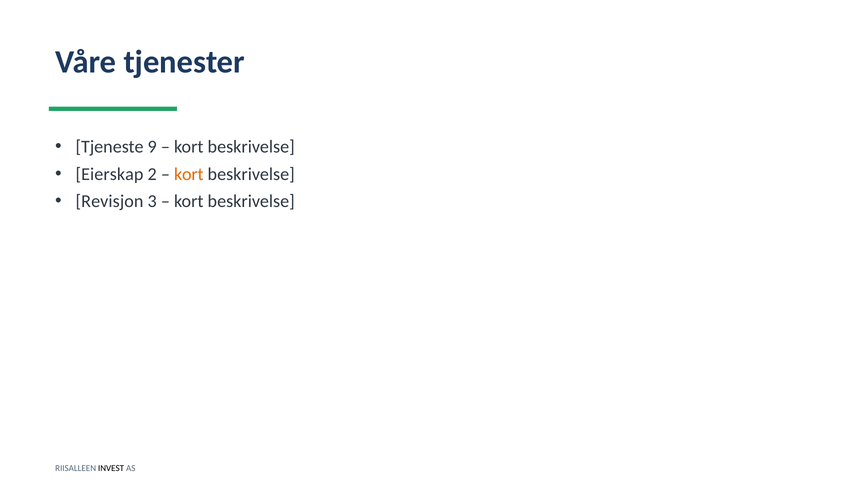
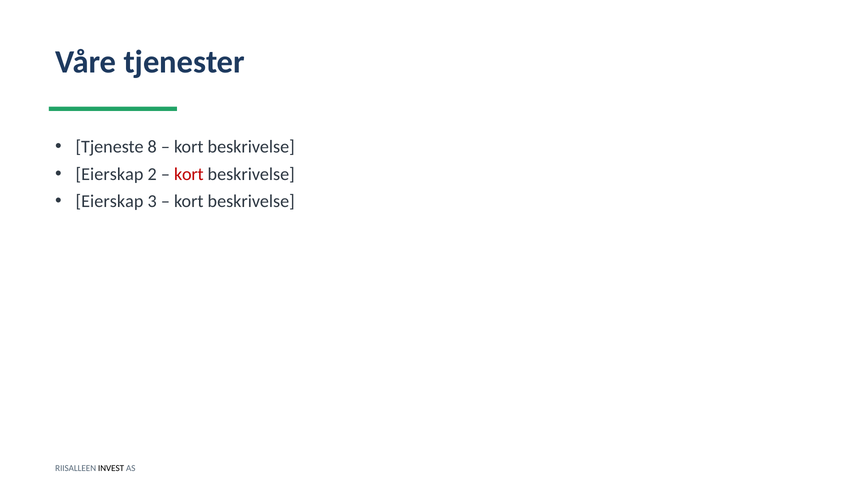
9: 9 -> 8 (152, 147)
kort colour: orange -> red (189, 174)
Revisjon: Revisjon -> Eierskap (110, 201)
